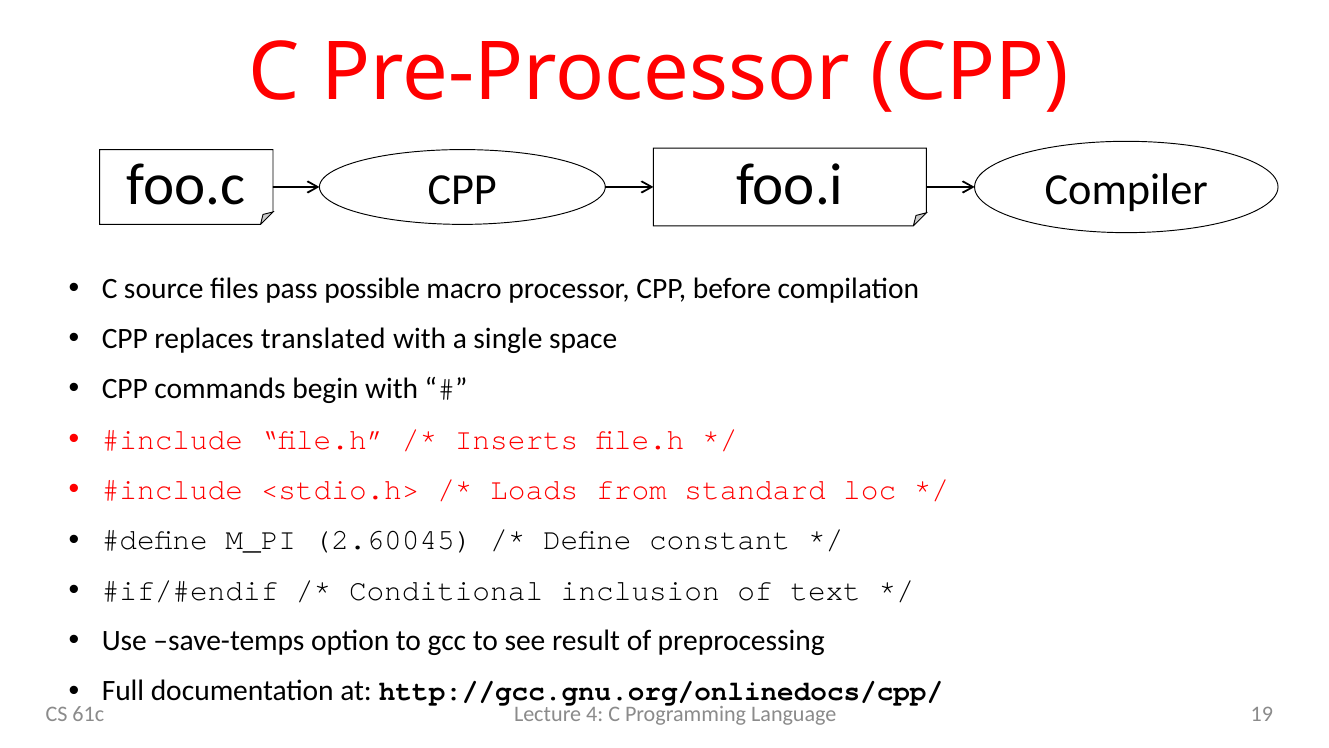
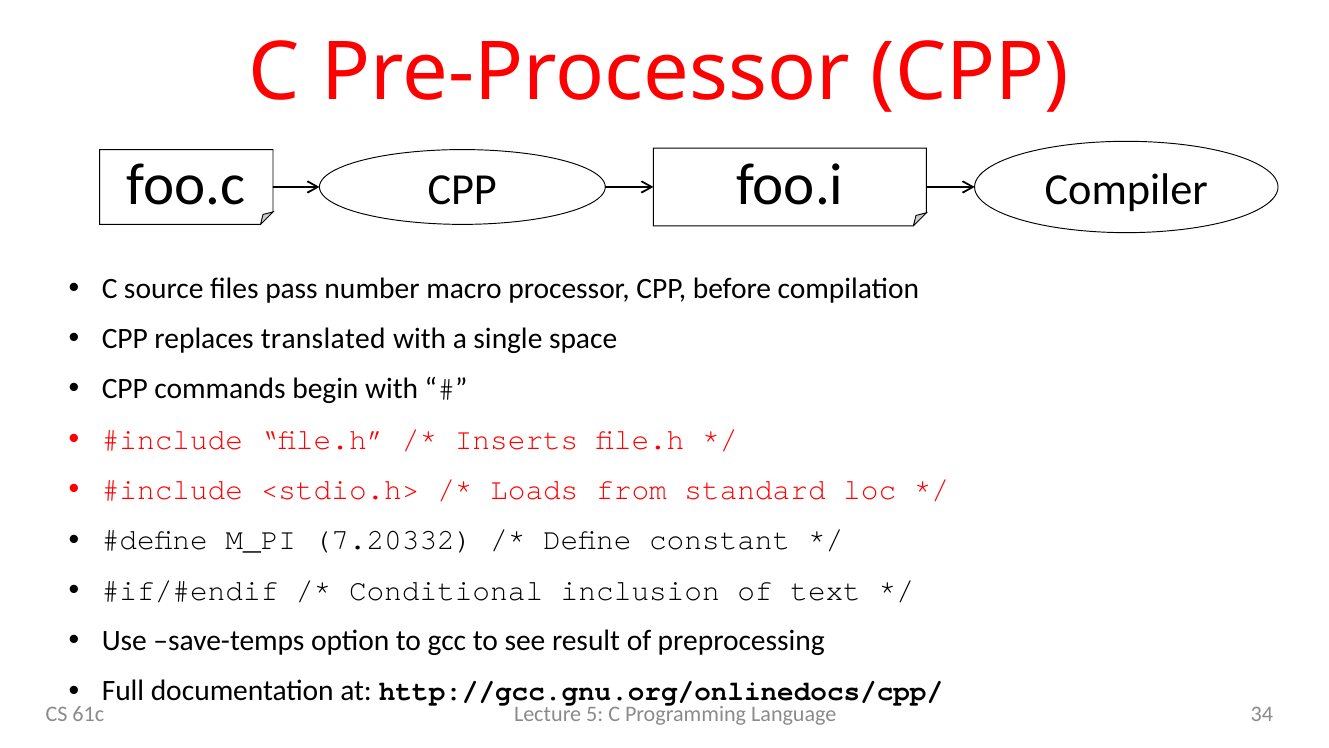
possible: possible -> number (372, 288)
2.60045: 2.60045 -> 7.20332 (393, 540)
4: 4 -> 5 (595, 714)
19: 19 -> 34 (1262, 714)
